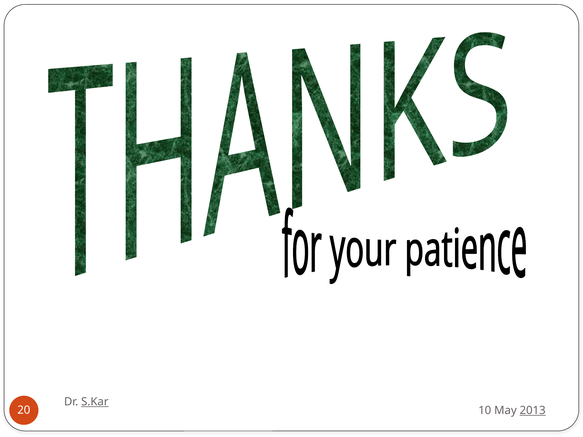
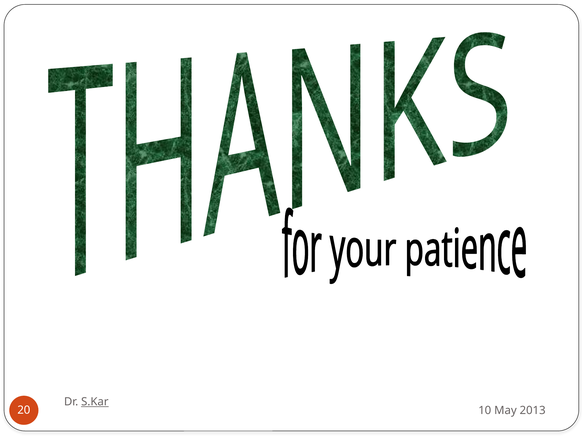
2013 underline: present -> none (533, 411)
